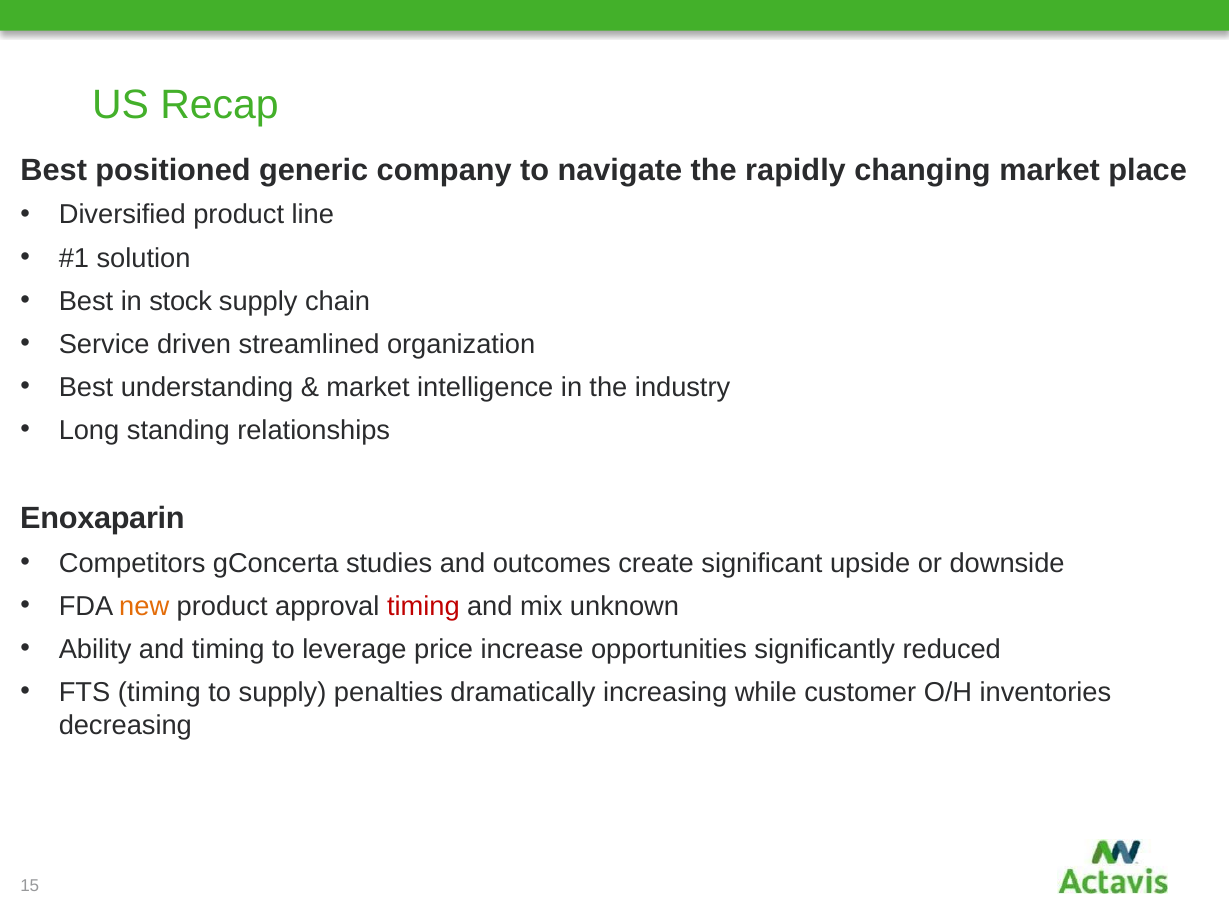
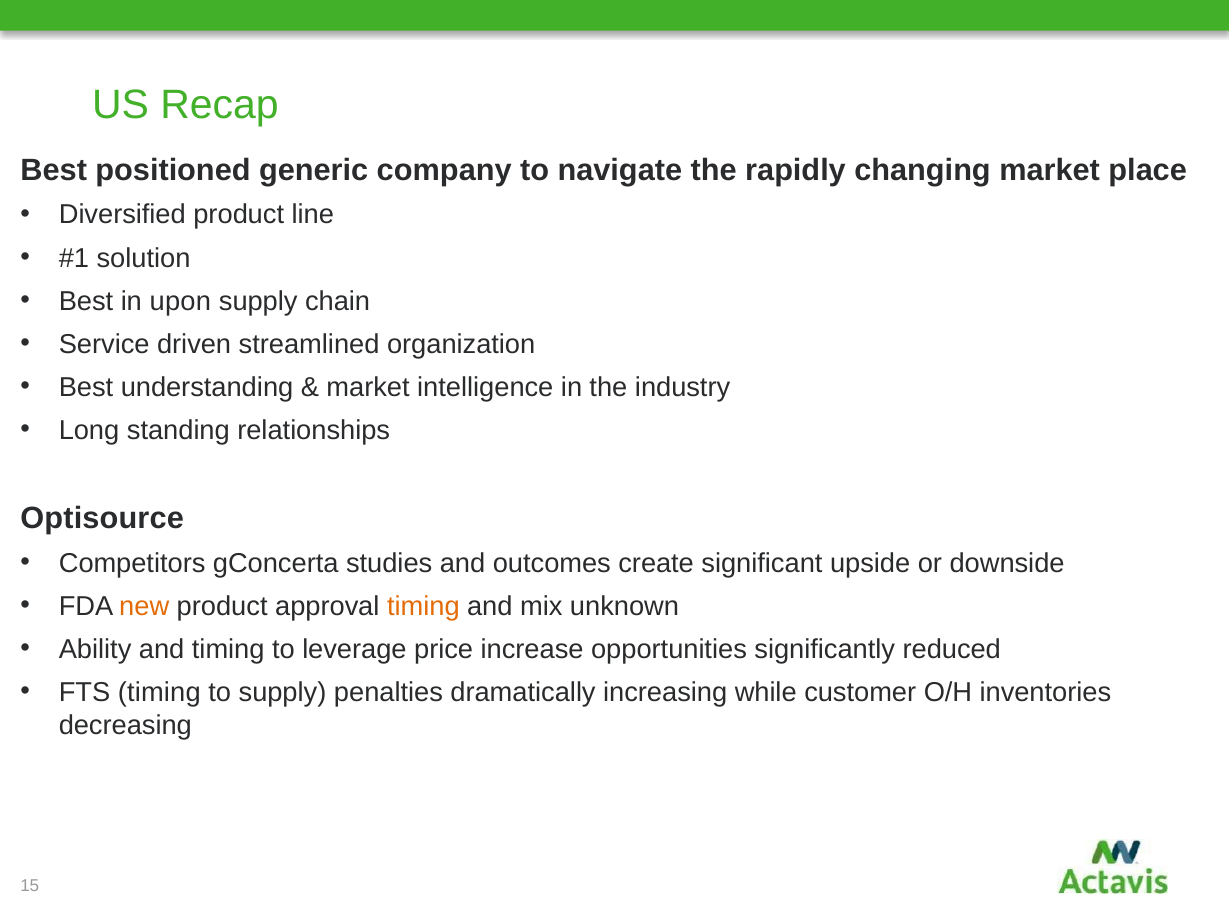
stock: stock -> upon (180, 301)
Enoxaparin: Enoxaparin -> Optisource (102, 518)
timing colour: red -> orange (423, 606)
